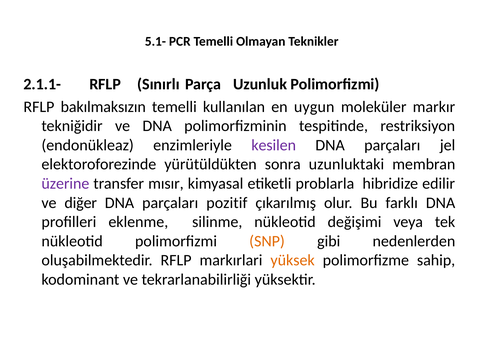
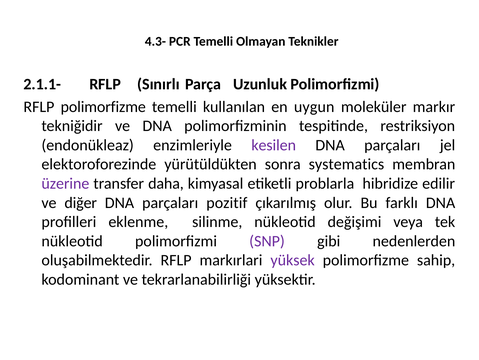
5.1-: 5.1- -> 4.3- (155, 41)
RFLP bakılmaksızın: bakılmaksızın -> polimorfizme (103, 107)
uzunluktaki: uzunluktaki -> systematics (346, 164)
mısır: mısır -> daha (166, 183)
SNP colour: orange -> purple (267, 241)
yüksek colour: orange -> purple (293, 260)
